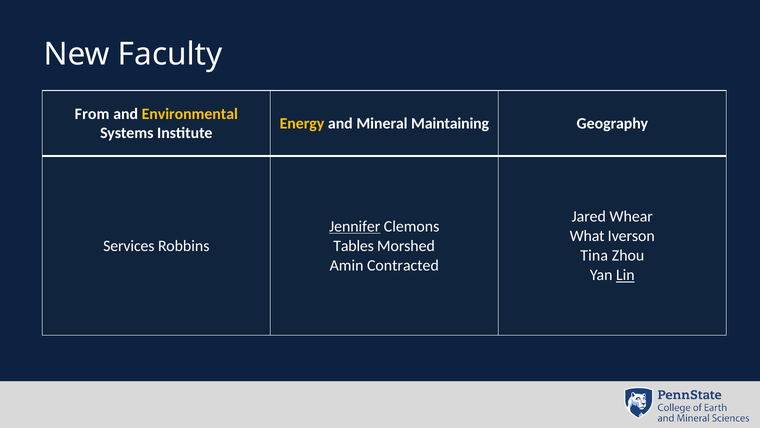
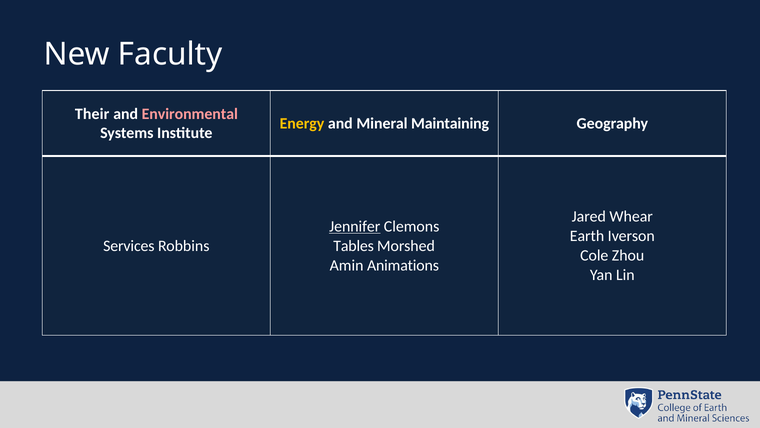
From: From -> Their (92, 114)
Environmental colour: yellow -> pink (190, 114)
What: What -> Earth (587, 236)
Tina: Tina -> Cole (594, 255)
Contracted: Contracted -> Animations (403, 265)
Lin underline: present -> none (625, 275)
